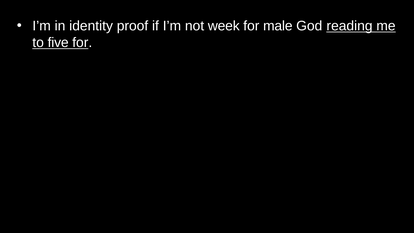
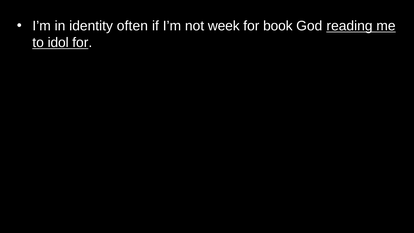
proof: proof -> often (132, 26)
male: male -> book (278, 26)
five: five -> idol (58, 42)
